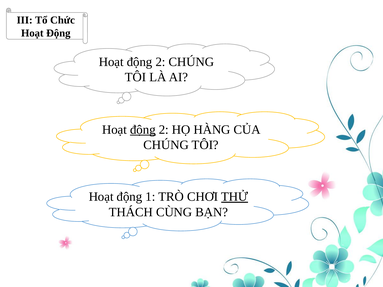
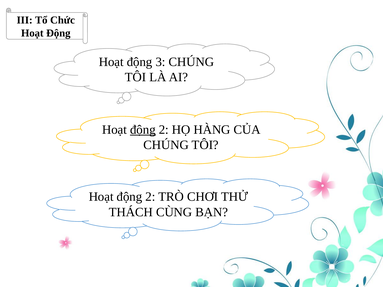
2: 2 -> 3 (161, 62)
1: 1 -> 2 (150, 197)
THỬ underline: present -> none (235, 197)
